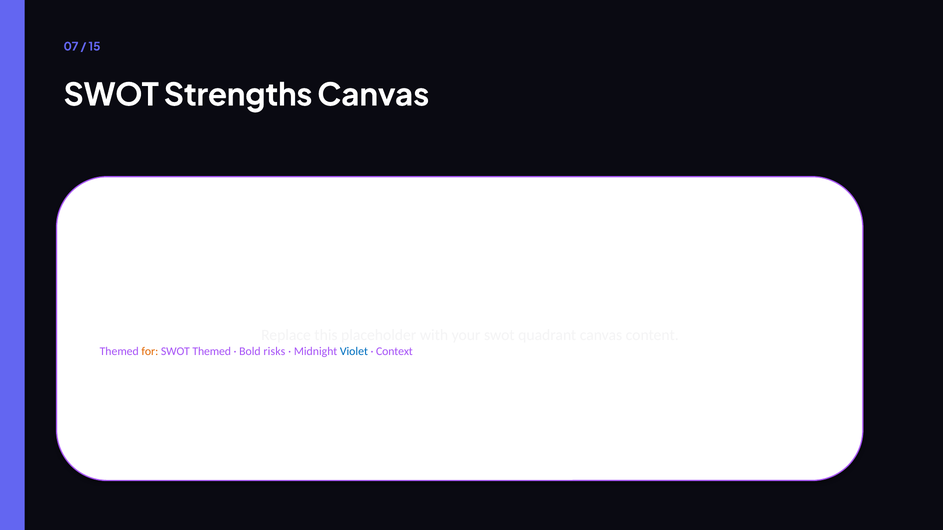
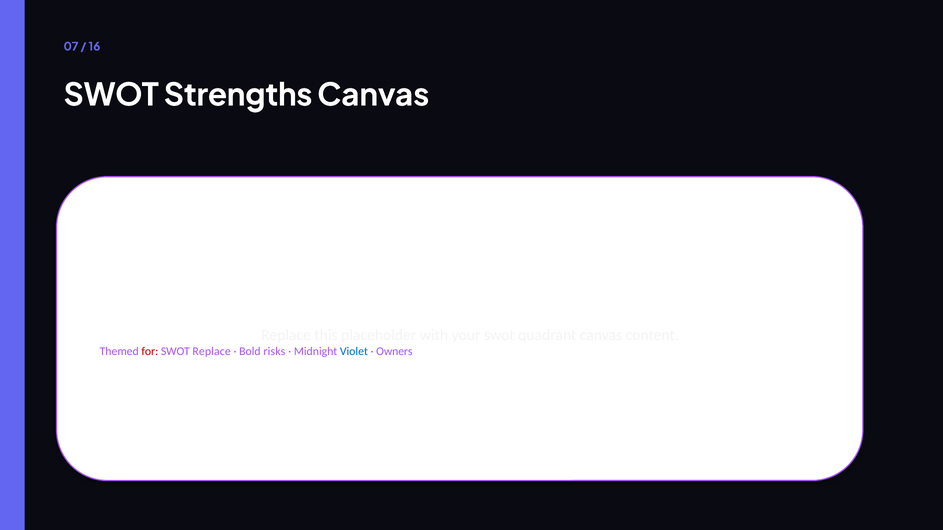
15: 15 -> 16 (94, 47)
for colour: orange -> red (150, 351)
SWOT Themed: Themed -> Replace (212, 351)
Context: Context -> Owners (394, 351)
